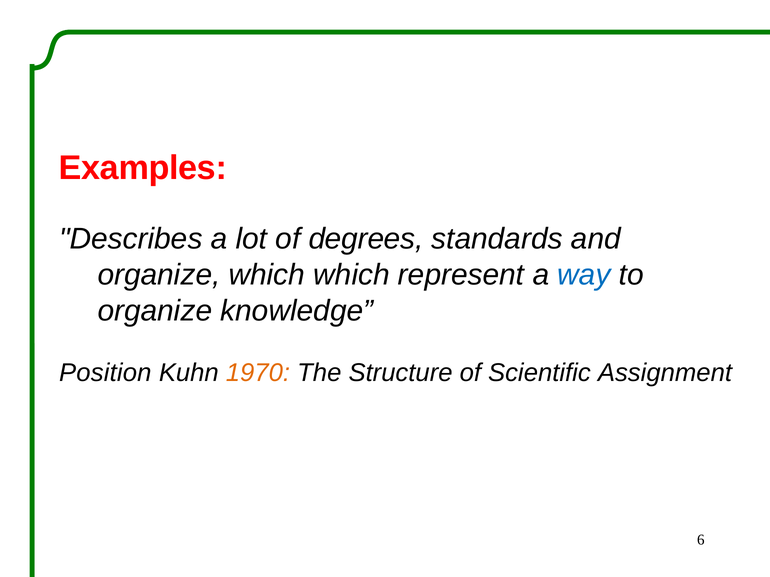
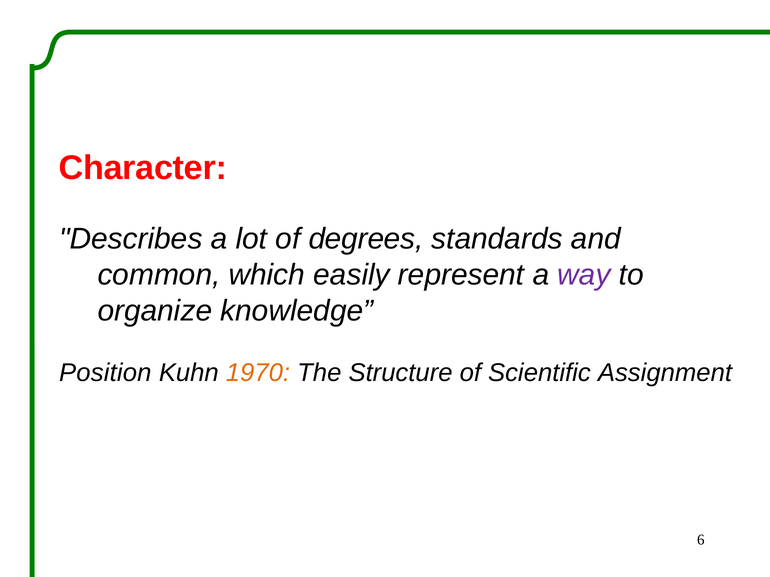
Examples: Examples -> Character (143, 168)
organize: organize -> common (159, 275)
which which: which -> easily (352, 275)
way colour: blue -> purple (584, 275)
